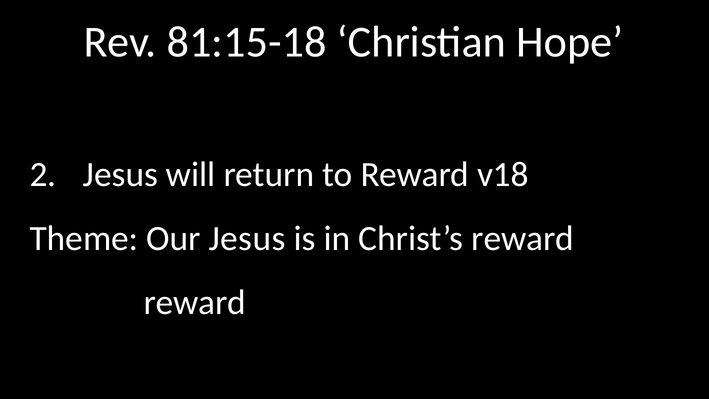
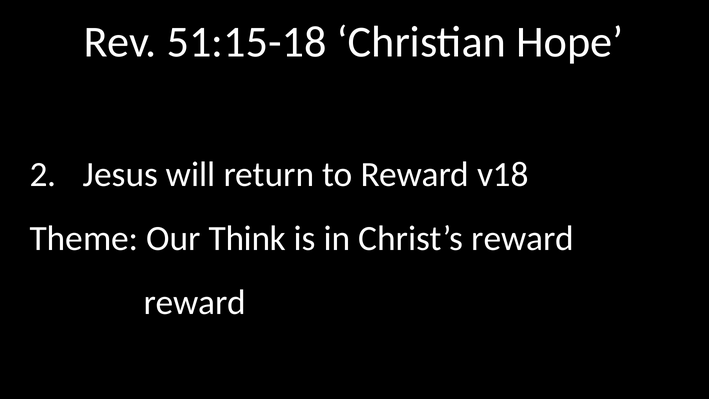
81:15-18: 81:15-18 -> 51:15-18 (247, 42)
Our Jesus: Jesus -> Think (247, 238)
